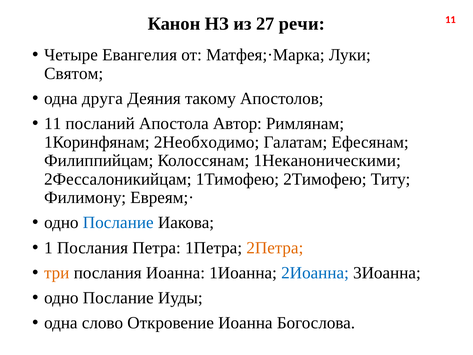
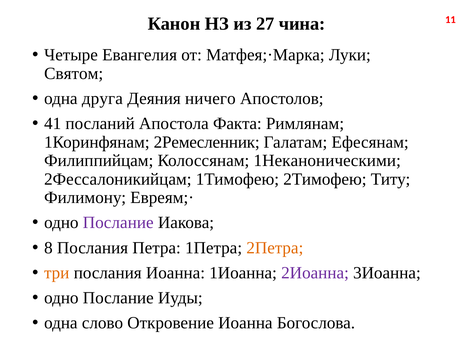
речи: речи -> чина (302, 24)
такому: такому -> ничего (210, 98)
11: 11 -> 41 (53, 123)
Автор: Автор -> Факта (237, 123)
2Необходимо: 2Необходимо -> 2Ремесленник (207, 142)
Послание colour: blue -> purple (118, 223)
1: 1 -> 8 (48, 248)
2Иоанна colour: blue -> purple (315, 273)
